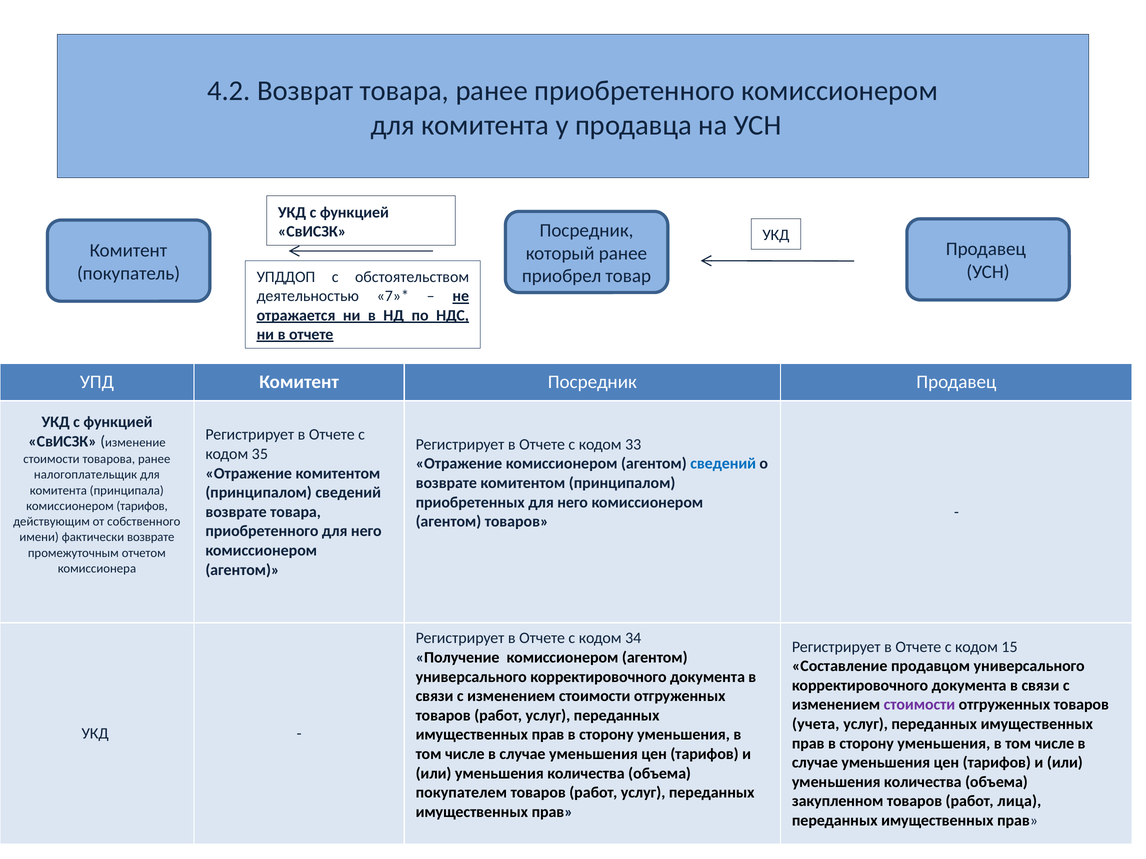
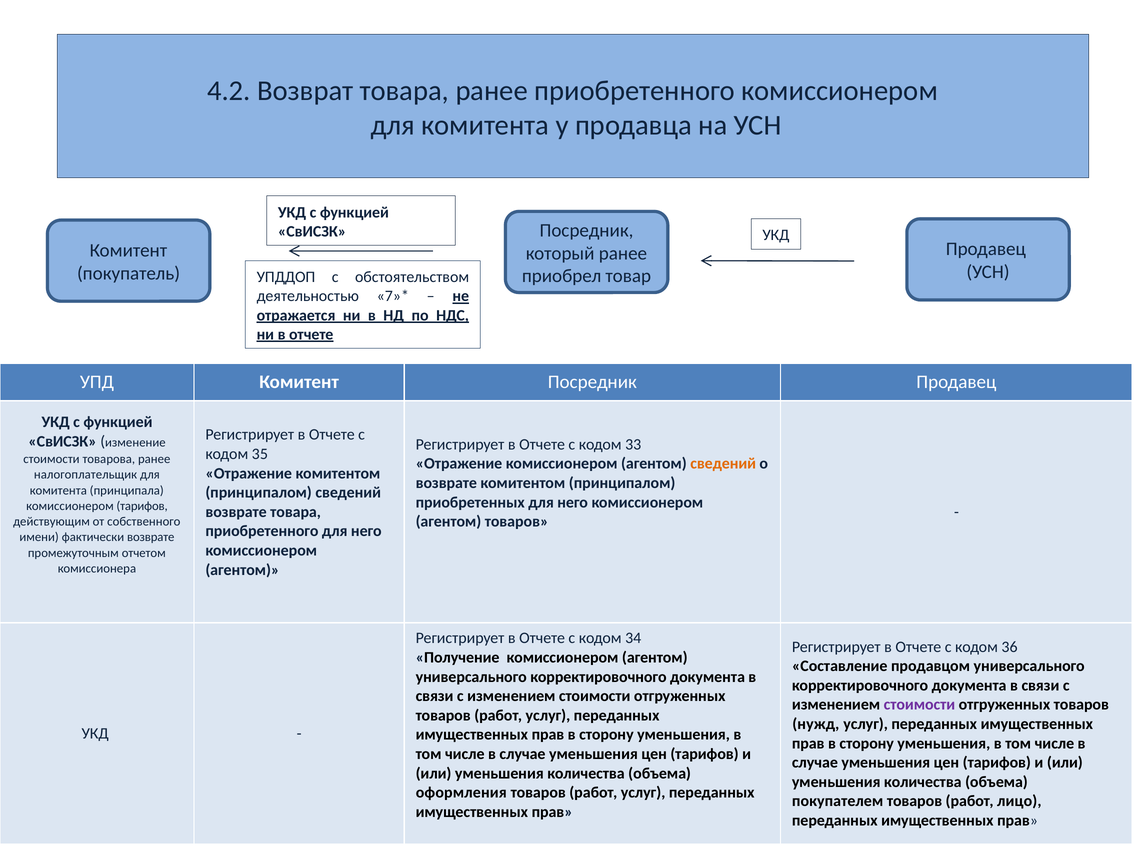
сведений colour: blue -> orange (723, 464)
15: 15 -> 36 (1010, 647)
учета: учета -> нужд (816, 724)
покупателем: покупателем -> оформления (461, 793)
закупленном: закупленном -> покупателем (838, 802)
лица: лица -> лицо (1019, 802)
